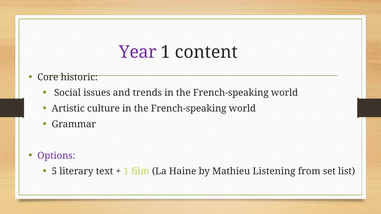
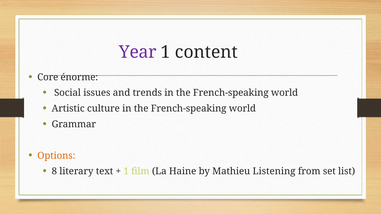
historic: historic -> énorme (79, 77)
Options colour: purple -> orange (56, 156)
5: 5 -> 8 (54, 172)
